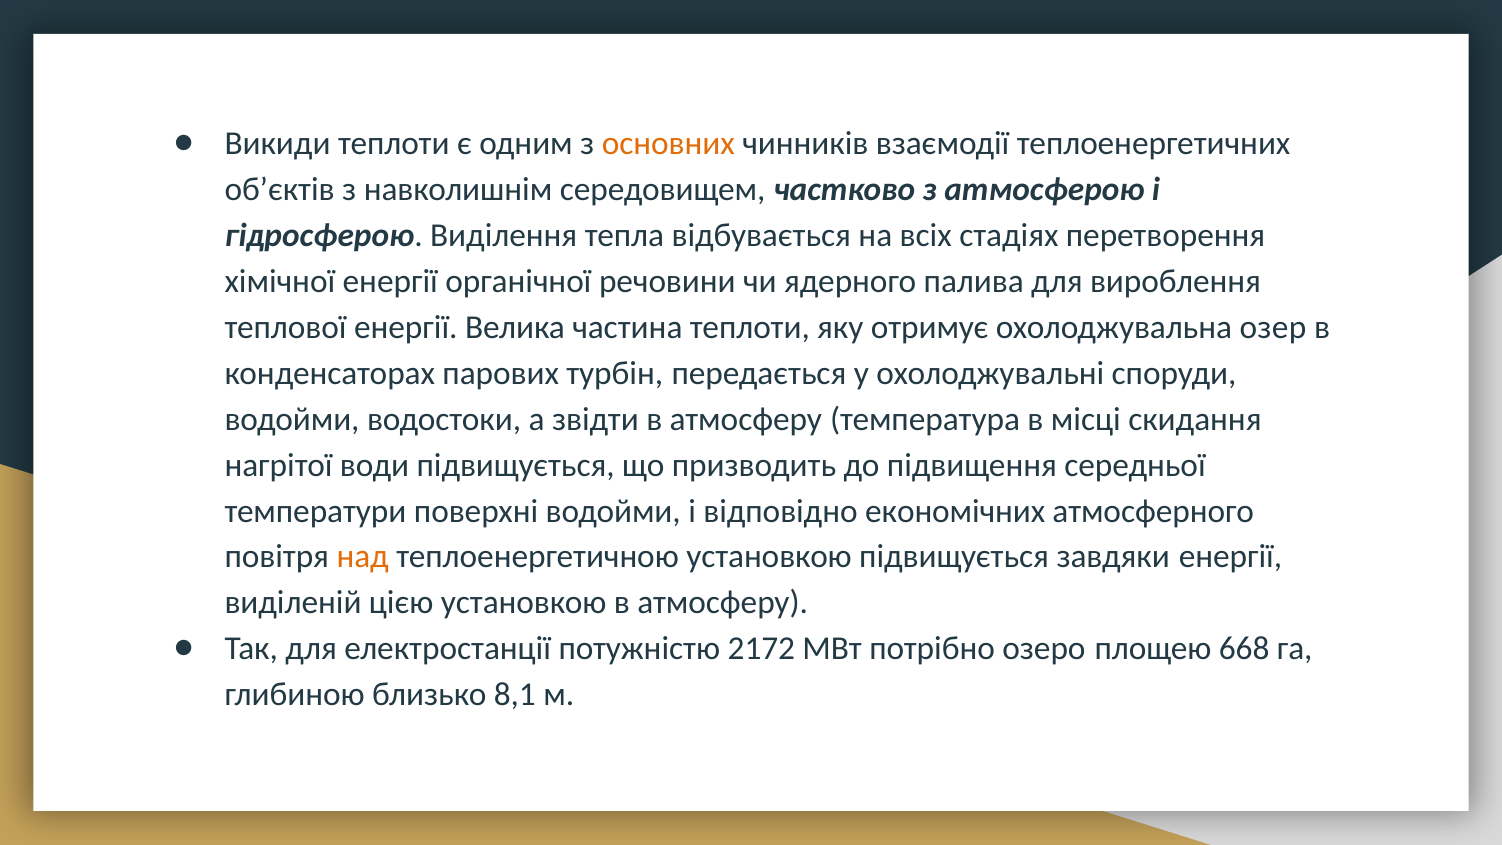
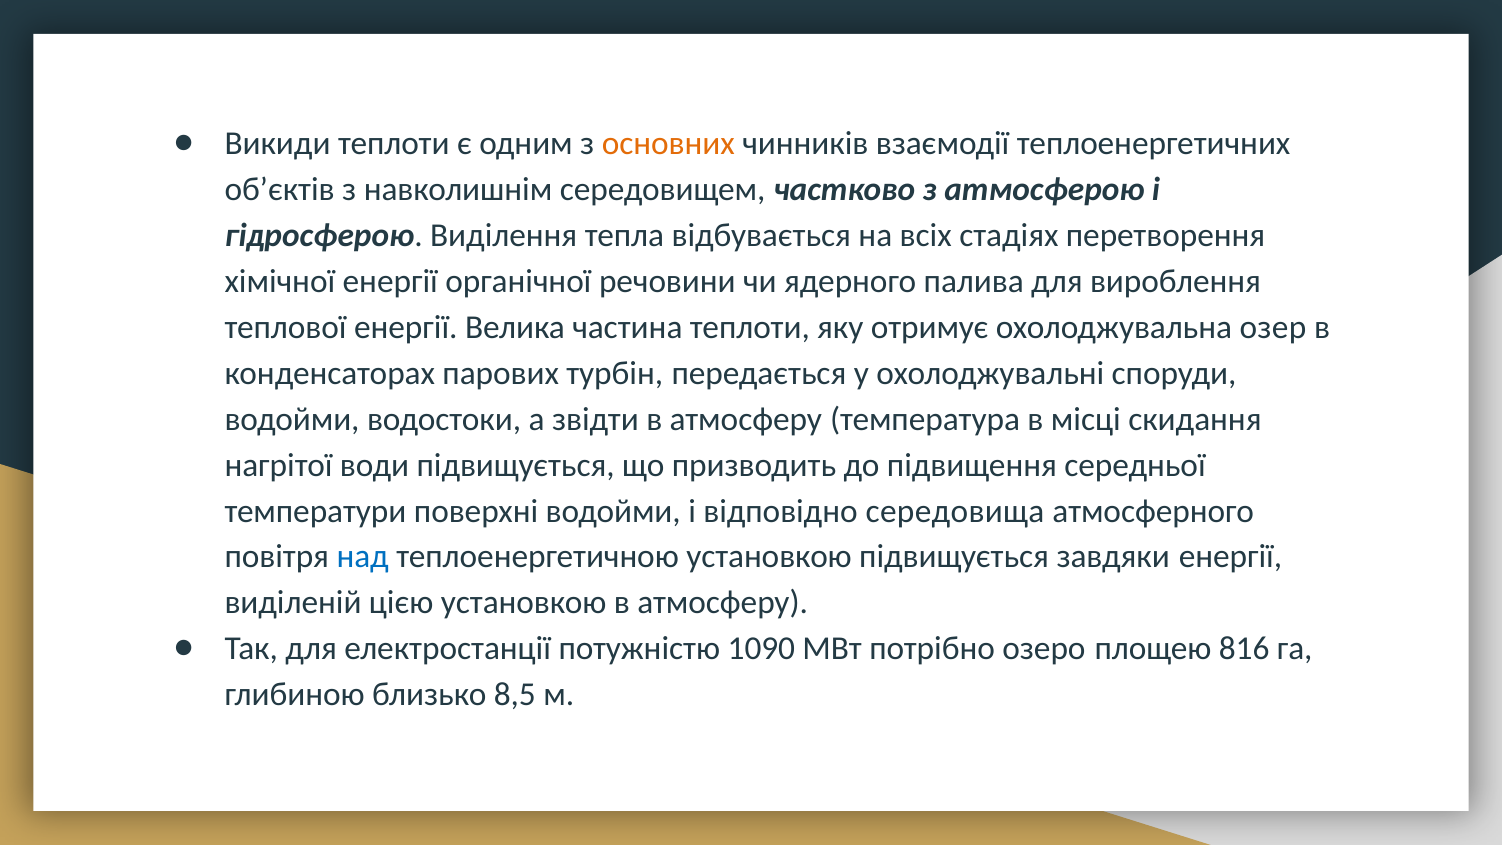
економічних: економічних -> середовища (955, 511)
над colour: orange -> blue (363, 557)
2172: 2172 -> 1090 (761, 649)
668: 668 -> 816 (1244, 649)
8,1: 8,1 -> 8,5 (515, 695)
